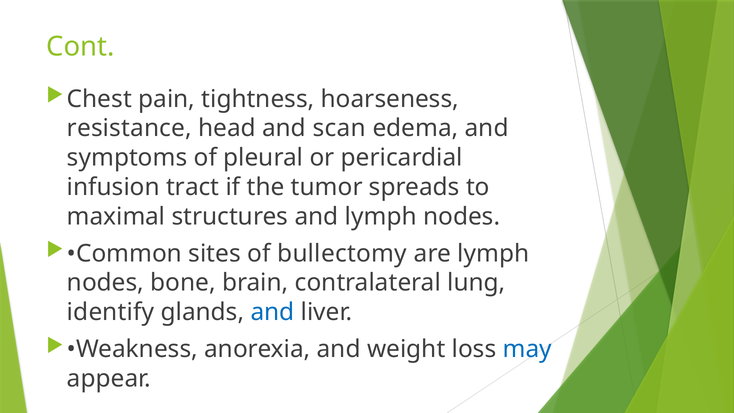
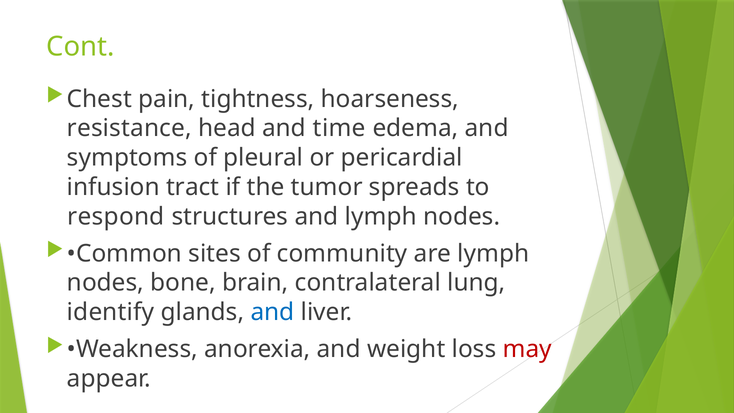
scan: scan -> time (339, 128)
maximal: maximal -> respond (116, 216)
bullectomy: bullectomy -> community (342, 253)
may colour: blue -> red (527, 349)
